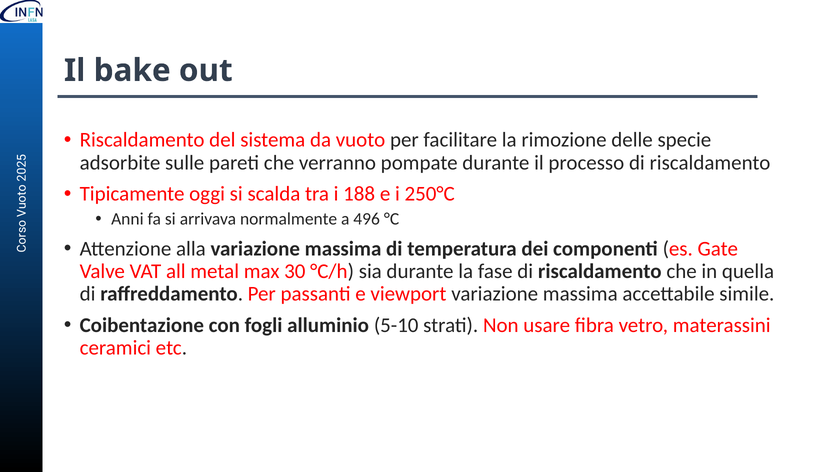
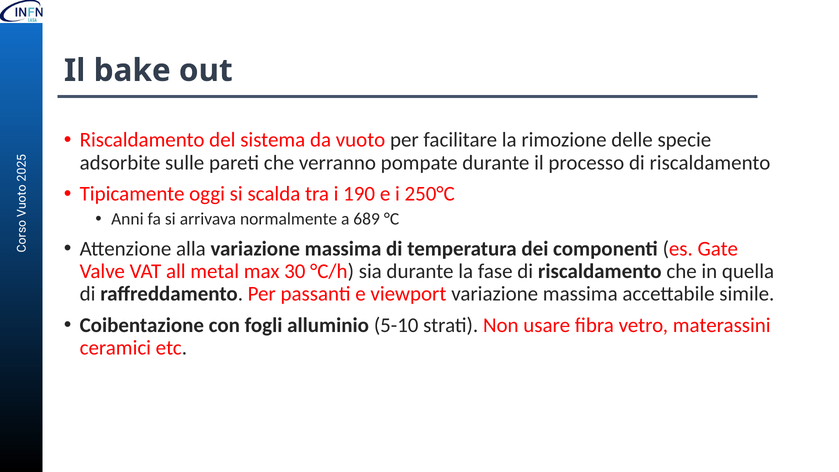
188: 188 -> 190 (359, 194)
496: 496 -> 689 (367, 219)
